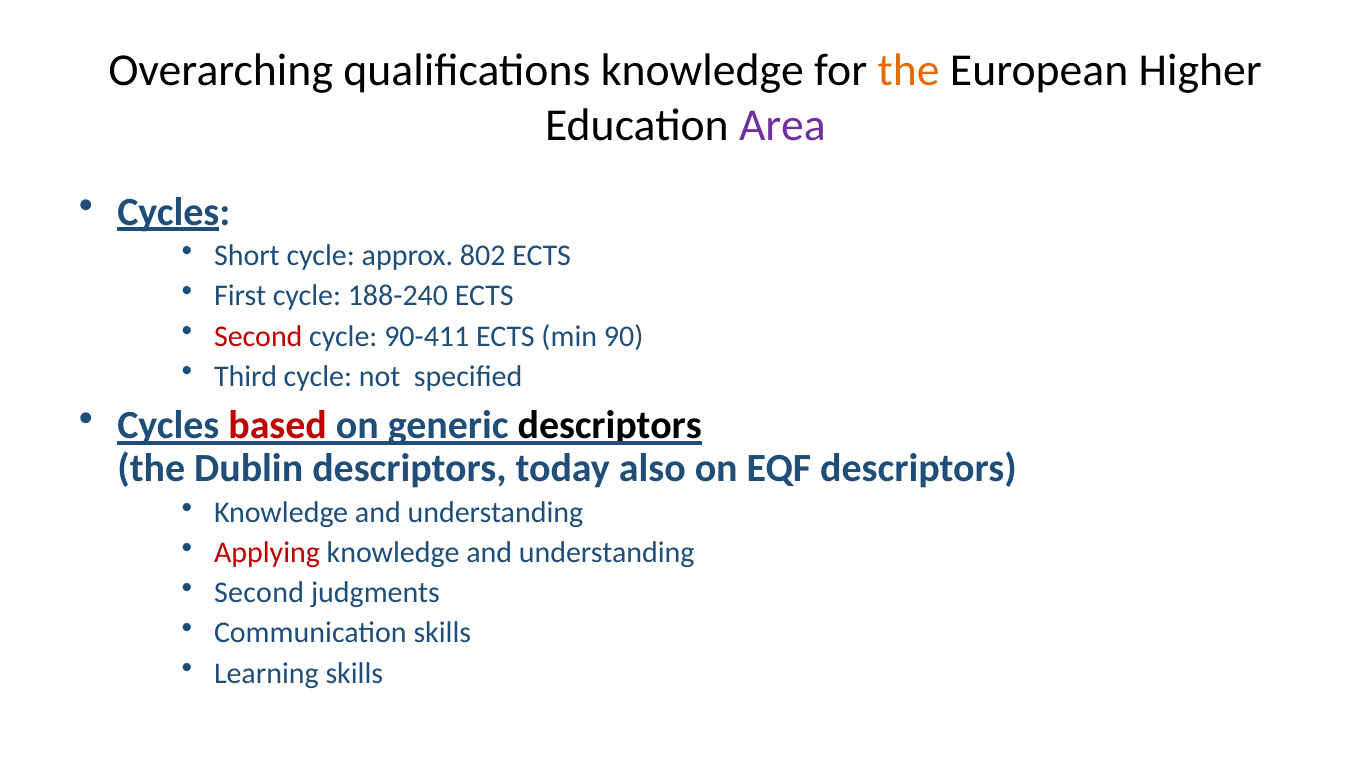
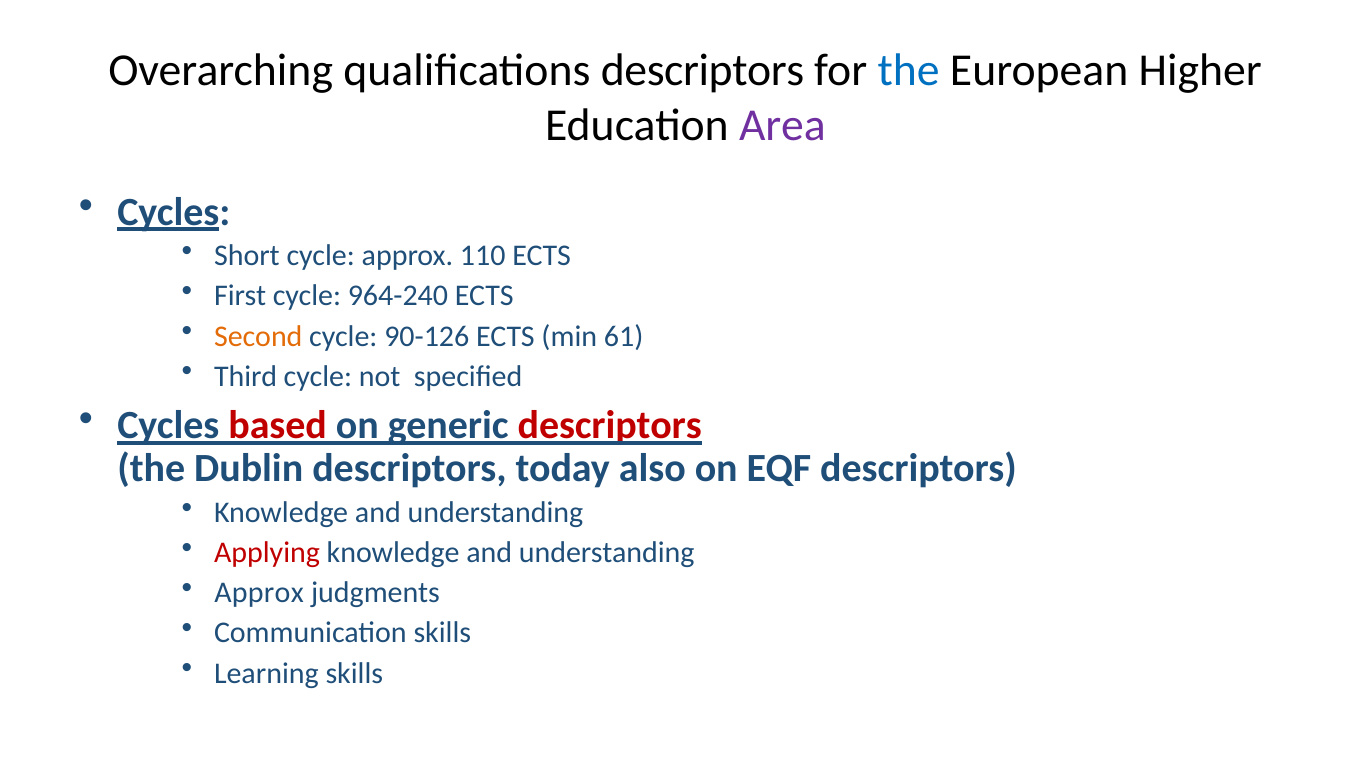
qualifications knowledge: knowledge -> descriptors (703, 71)
the colour: orange -> blue (909, 71)
802: 802 -> 110 (483, 256)
188-240: 188-240 -> 964-240 (398, 296)
Second colour: red -> orange (258, 336)
90-411: 90-411 -> 90-126 (427, 336)
90: 90 -> 61 (624, 336)
descriptors colour: black -> red (610, 426)
Second: Second -> Approx (259, 593)
